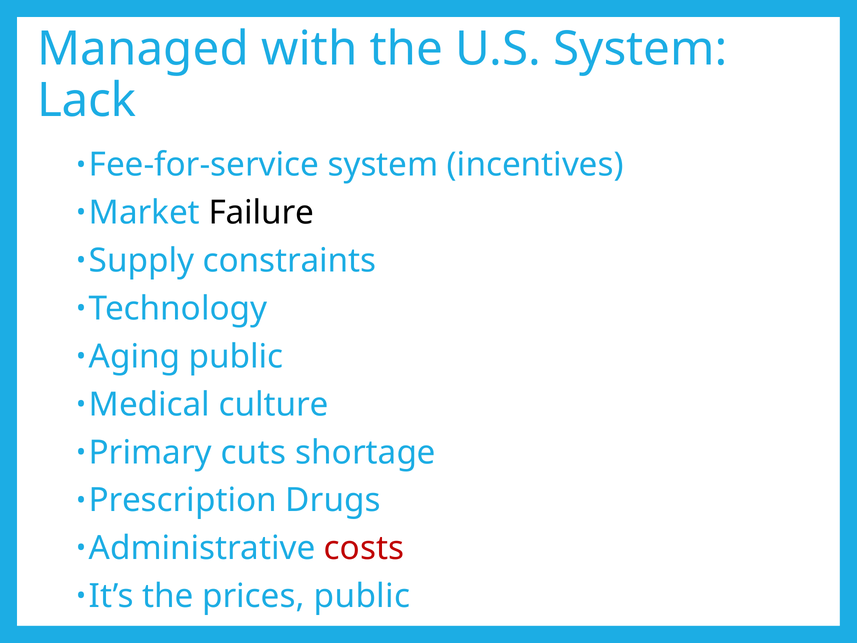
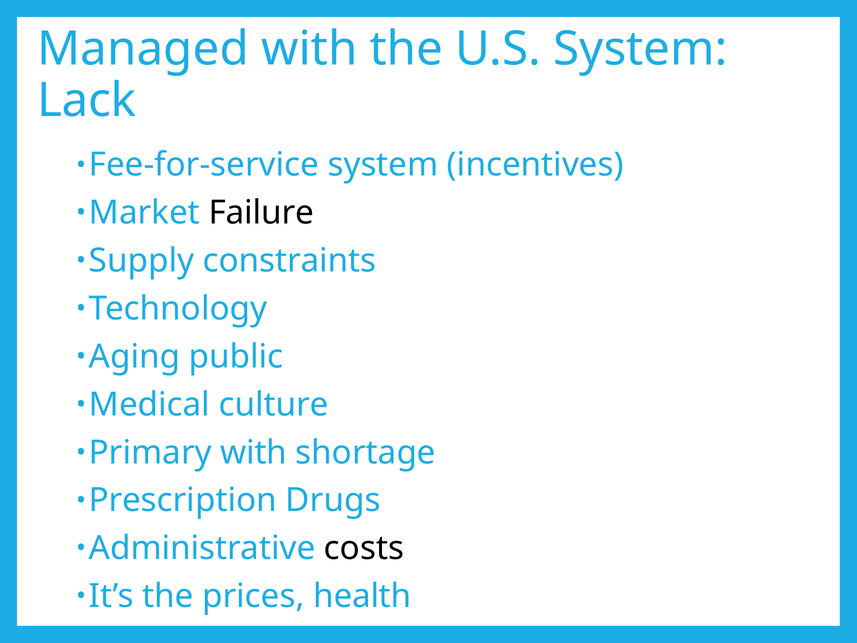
Primary cuts: cuts -> with (254, 452)
costs colour: red -> black (364, 548)
prices public: public -> health (362, 596)
